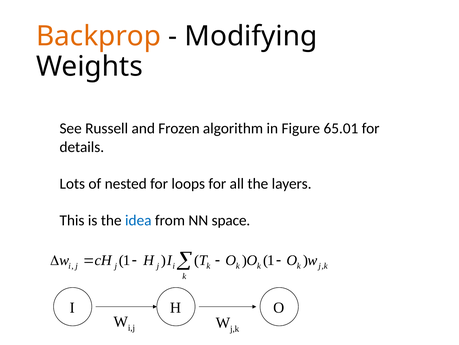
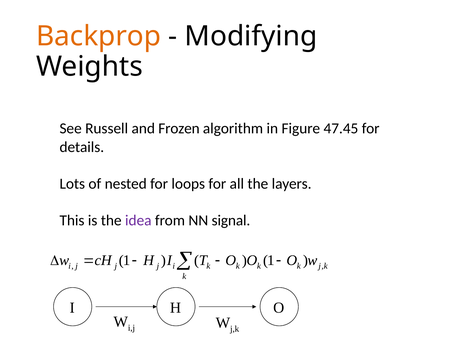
65.01: 65.01 -> 47.45 (341, 128)
idea colour: blue -> purple (138, 220)
space: space -> signal (231, 220)
